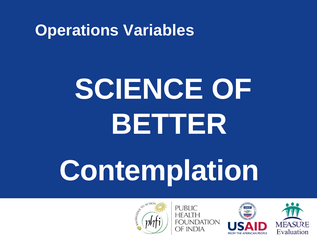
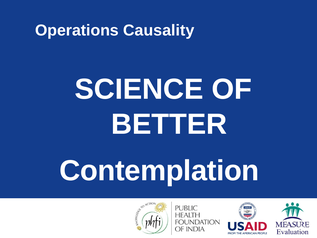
Variables: Variables -> Causality (159, 30)
